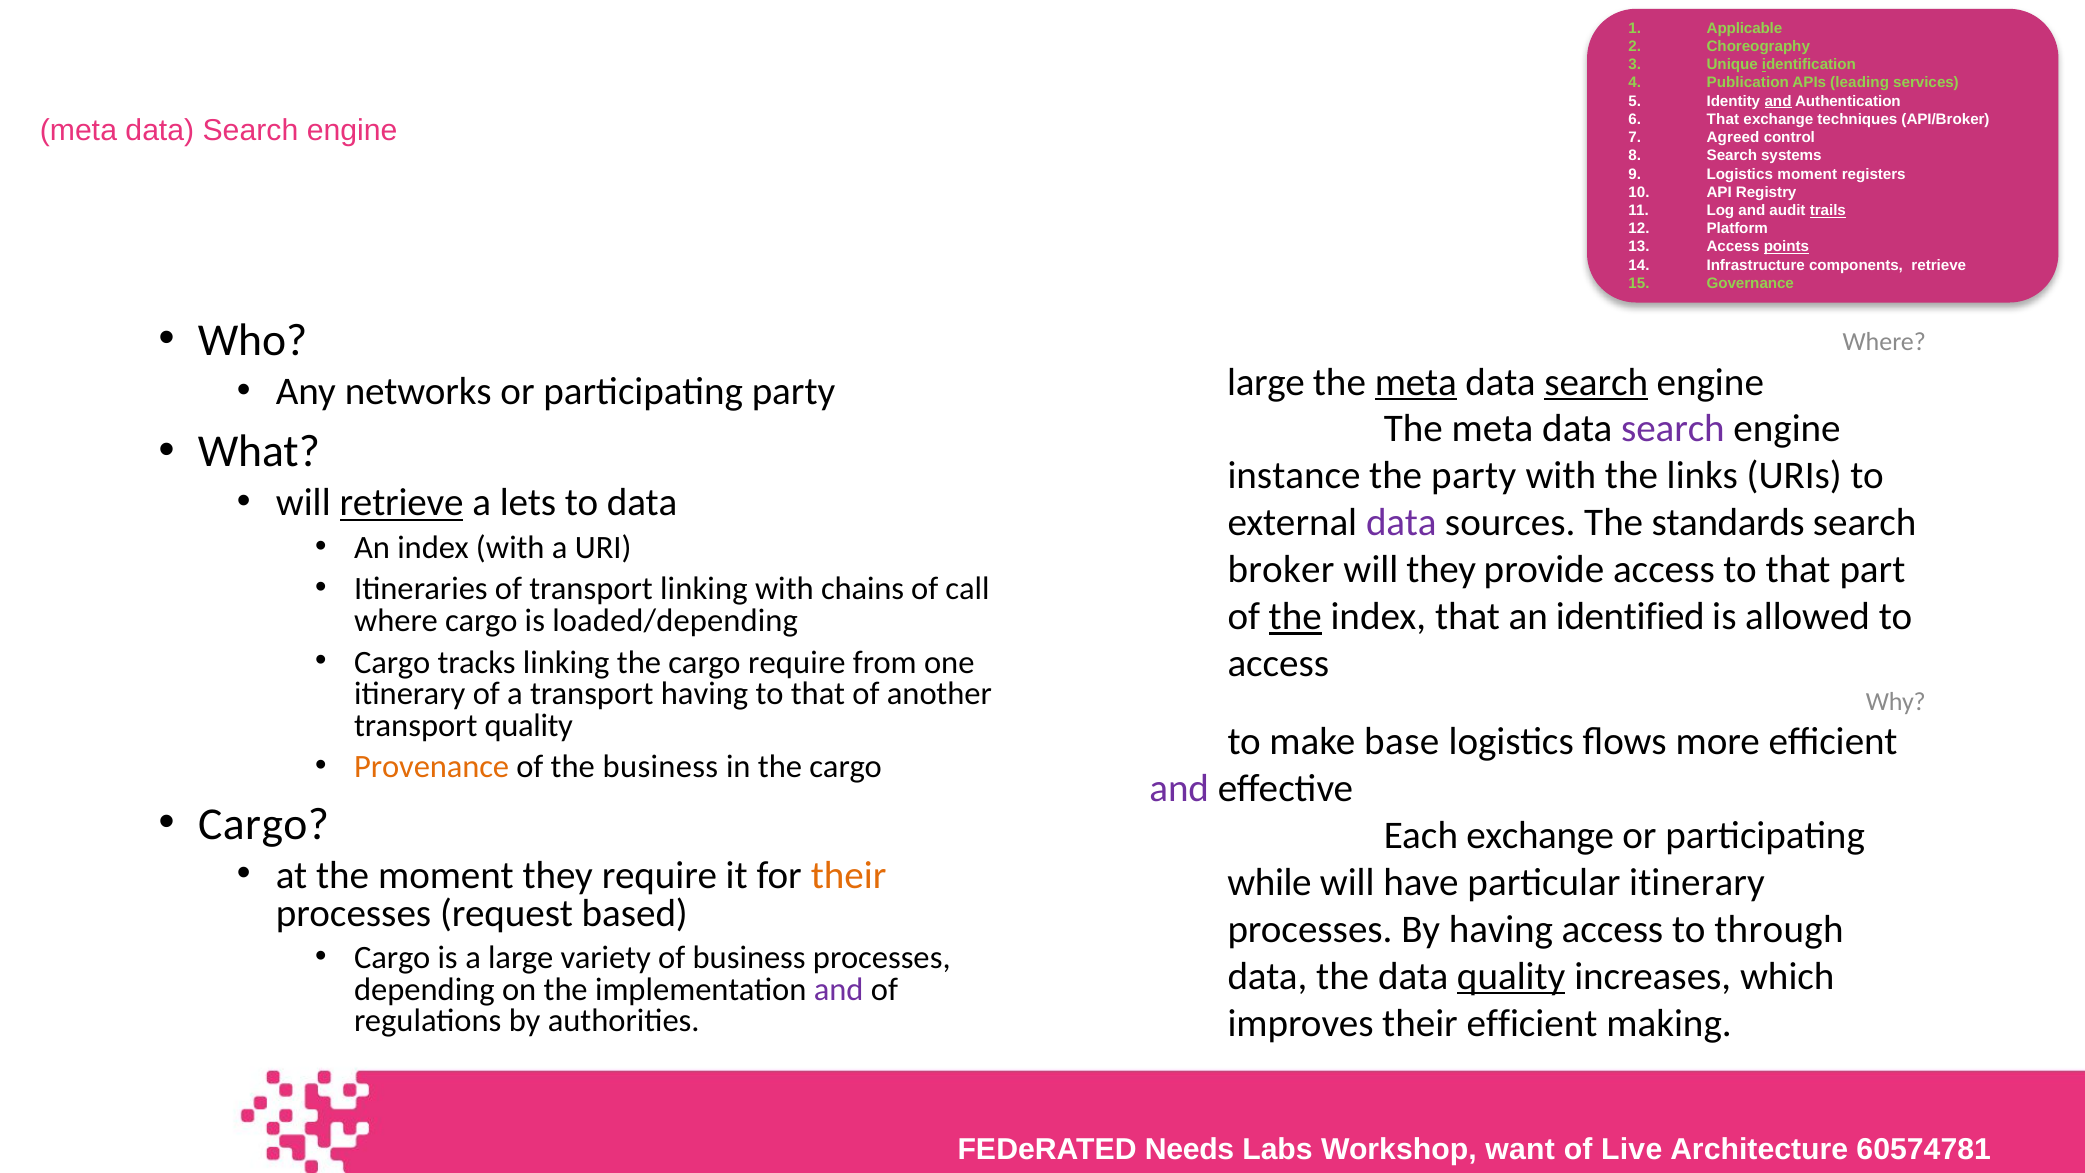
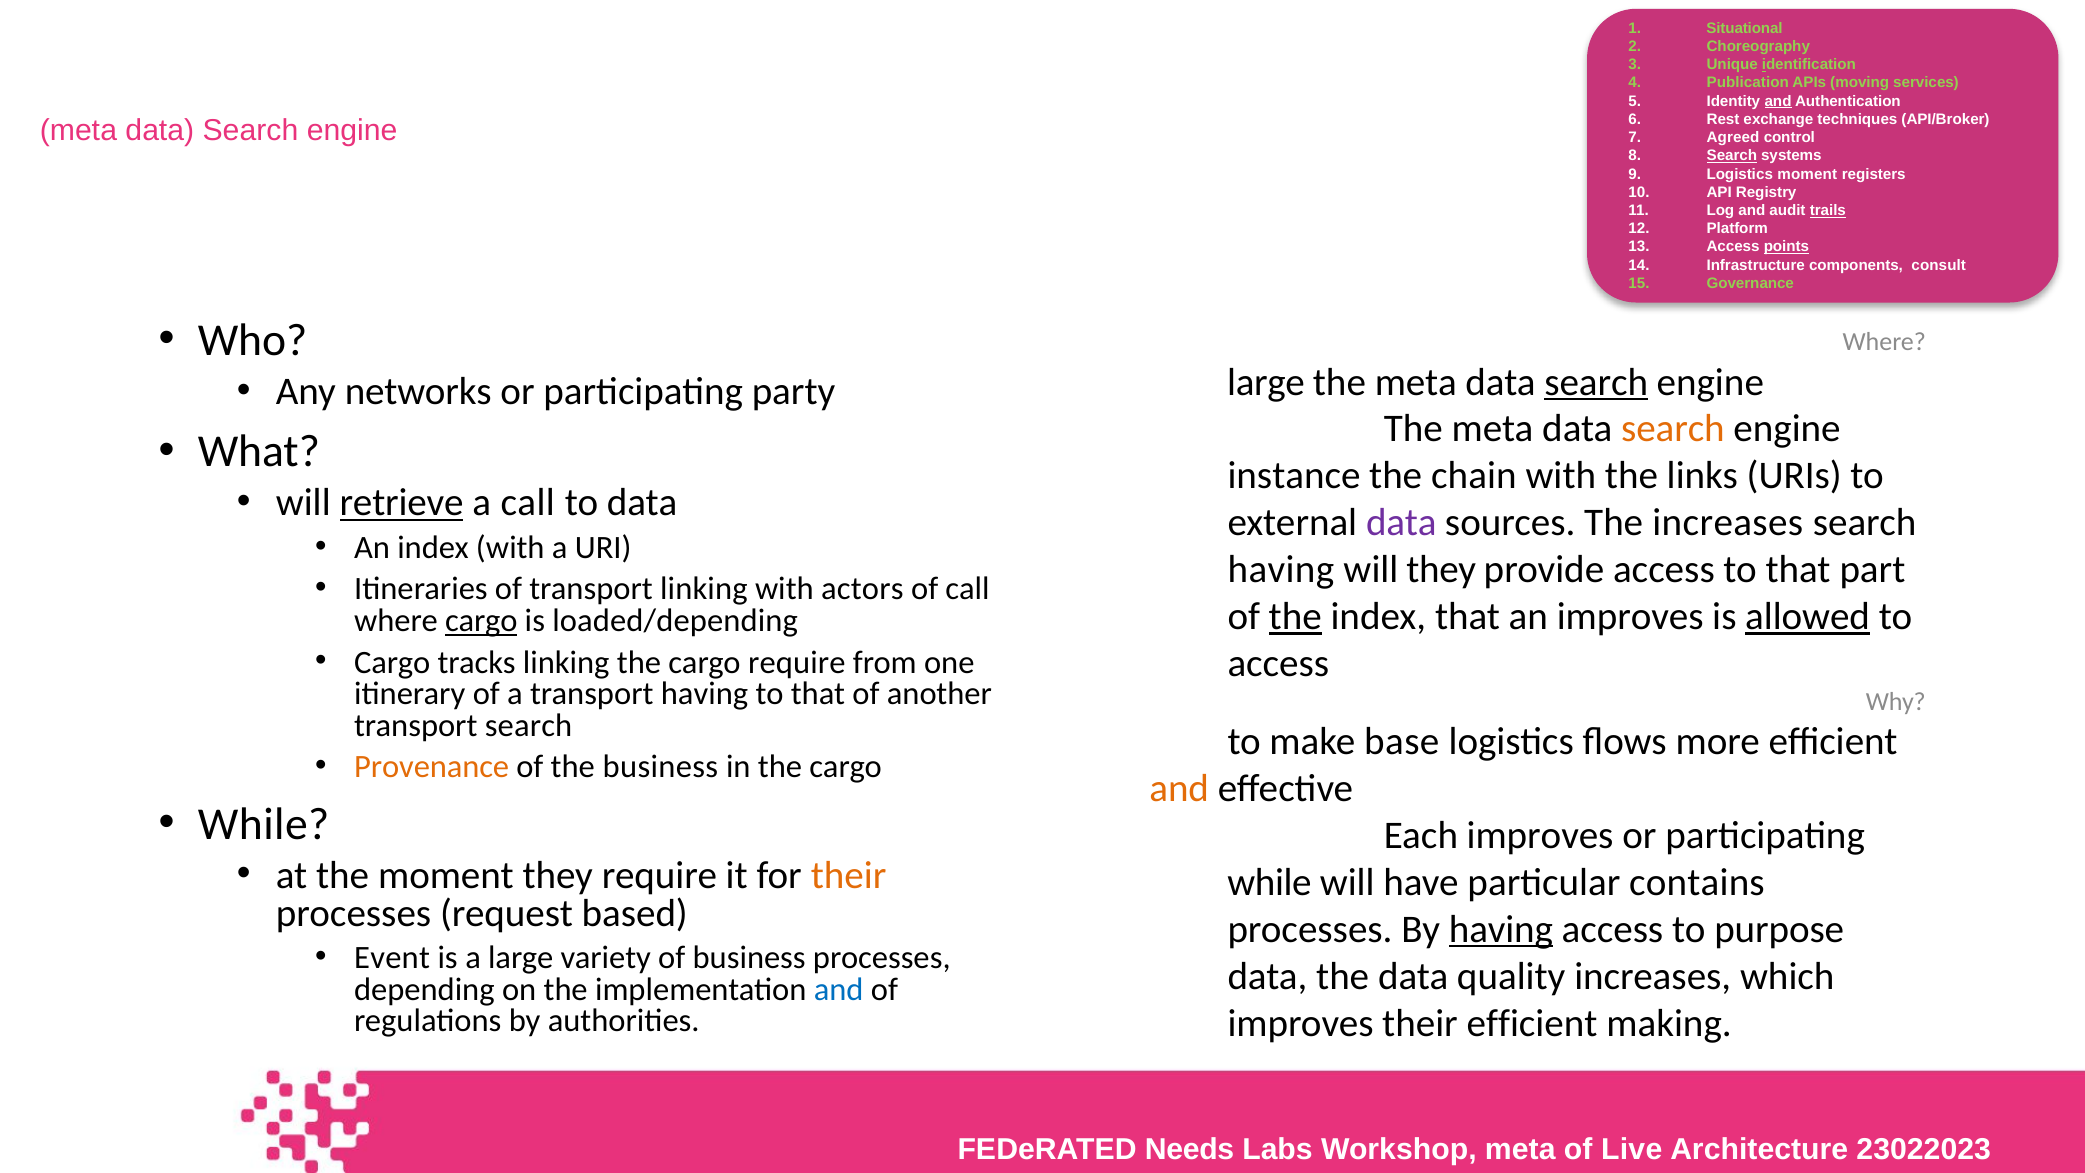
Applicable: Applicable -> Situational (1744, 28)
leading: leading -> moving (1860, 83)
That: That -> Rest (1723, 119)
Search underline: none -> present (1732, 156)
components retrieve: retrieve -> consult (1939, 265)
meta underline: present -> none (1416, 382)
search colour: purple -> orange (1673, 429)
the party: party -> chain (1474, 476)
a lets: lets -> call (528, 503)
The standards: standards -> increases (1728, 523)
broker: broker -> having (1281, 570)
chains: chains -> actors (862, 589)
an identified: identified -> improves (1630, 617)
allowed underline: none -> present (1808, 617)
cargo underline: none -> present (481, 621)
transport quality: quality -> search (529, 725)
and colour: purple -> orange (1179, 789)
Cargo: Cargo -> While (264, 824)
Each exchange: exchange -> improves (1540, 836)
particular itinerary: itinerary -> contains (1697, 882)
having underline: none -> present (1501, 929)
through: through -> purpose (1779, 929)
Cargo: Cargo -> Event (392, 958)
quality underline: present -> none (1511, 976)
and colour: purple -> blue (839, 989)
Workshop want: want -> meta (1520, 1149)
60574781: 60574781 -> 23022023 (1924, 1149)
